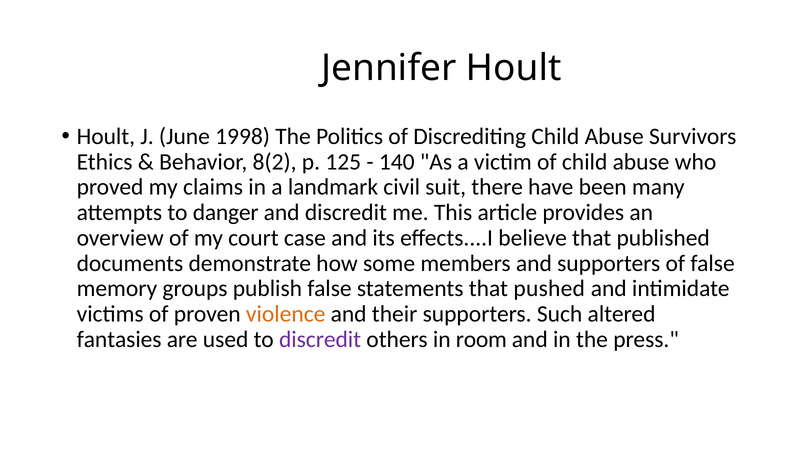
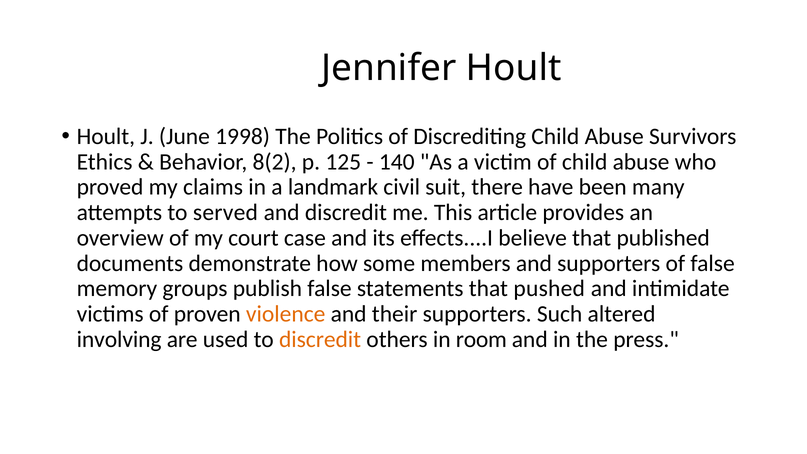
danger: danger -> served (225, 213)
fantasies: fantasies -> involving (119, 339)
discredit colour: purple -> orange (320, 339)
